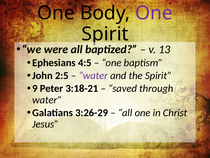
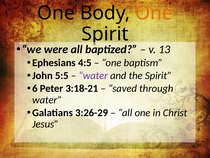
One colour: purple -> orange (154, 13)
2:5: 2:5 -> 5:5 (62, 75)
9: 9 -> 6 (35, 88)
